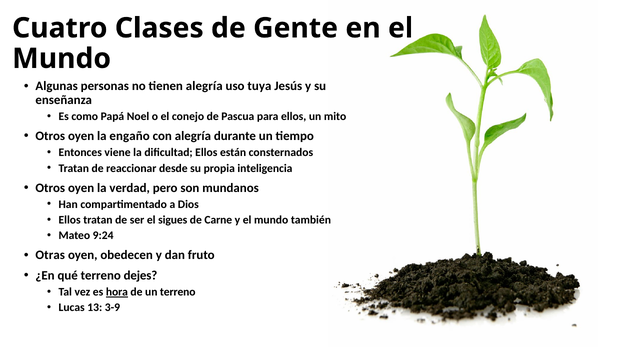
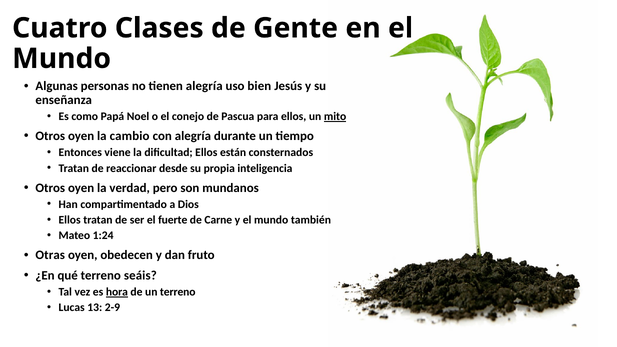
tuya: tuya -> bien (259, 86)
mito underline: none -> present (335, 117)
engaño: engaño -> cambio (130, 136)
sigues: sigues -> fuerte (173, 220)
9:24: 9:24 -> 1:24 (103, 236)
dejes: dejes -> seáis (140, 276)
3-9: 3-9 -> 2-9 (112, 308)
